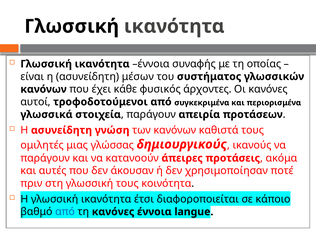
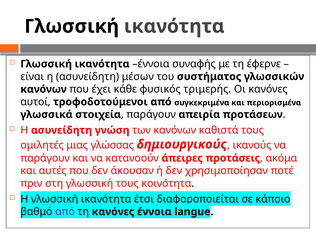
οποίας: οποίας -> έφερνε (264, 64)
άρχοντες: άρχοντες -> τριμερής (207, 89)
από colour: blue -> purple (65, 212)
